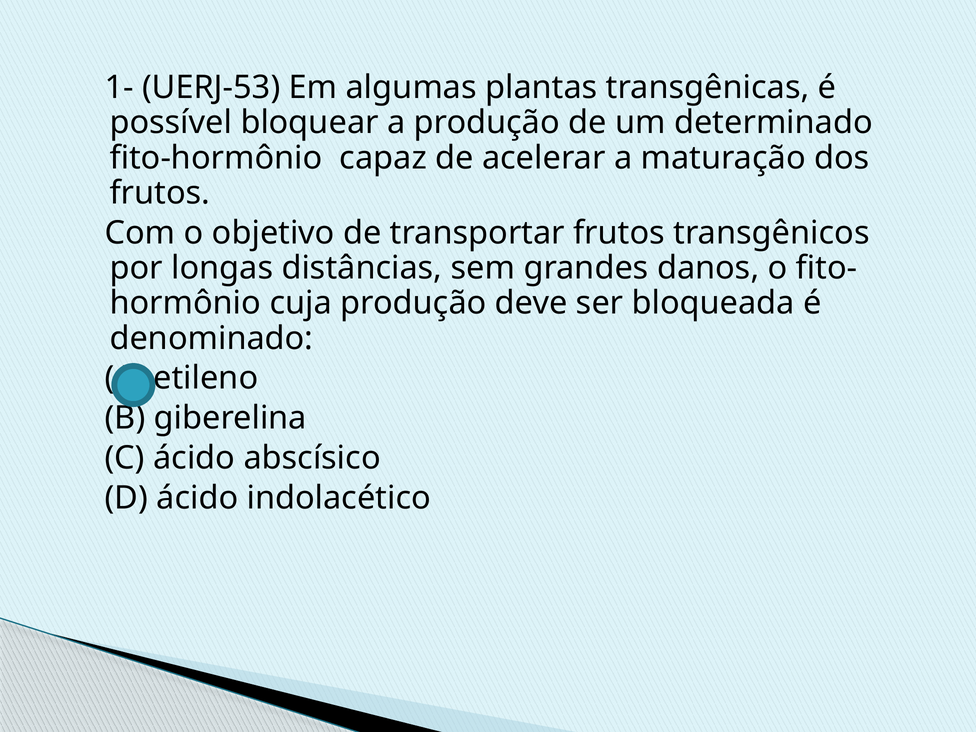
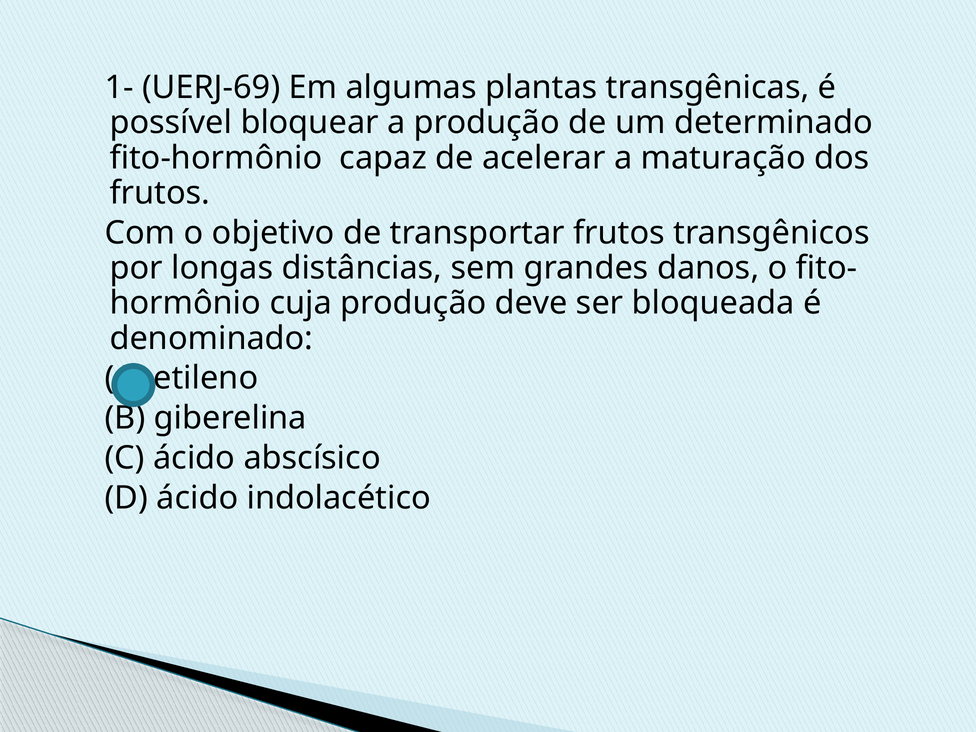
UERJ-53: UERJ-53 -> UERJ-69 (211, 88)
